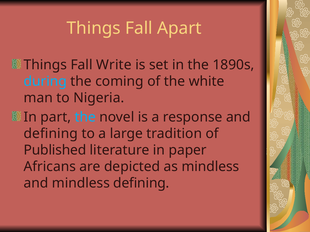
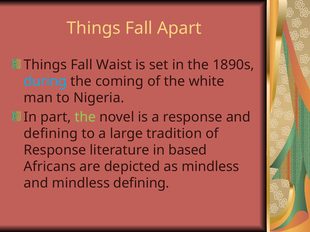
Write: Write -> Waist (114, 65)
the colour: light blue -> light green (85, 117)
Published: Published -> Response (55, 150)
paper: paper -> based (188, 150)
